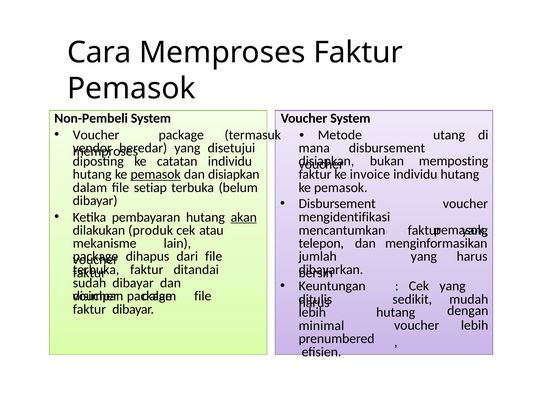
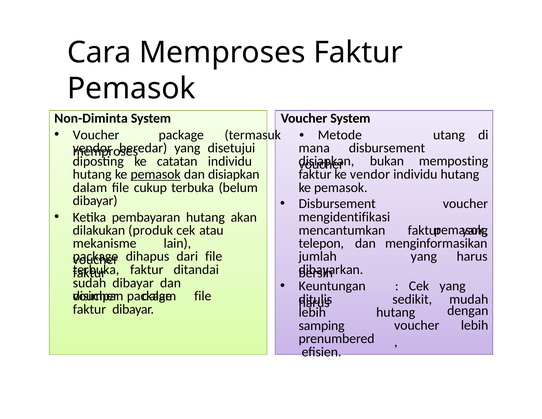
Non-Pembeli: Non-Pembeli -> Non-Diminta (91, 118)
ke invoice: invoice -> vendor (370, 174)
setiap: setiap -> cukup (150, 188)
akan underline: present -> none (244, 217)
minimal: minimal -> samping (322, 325)
